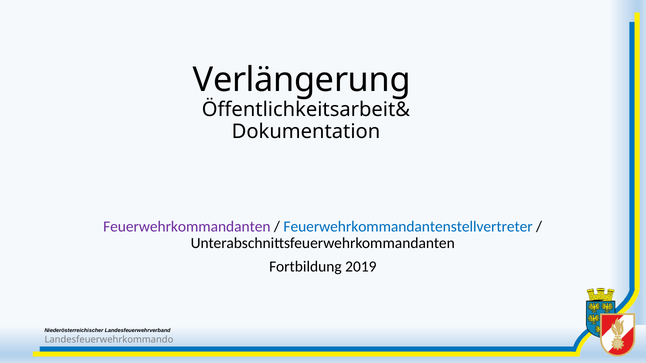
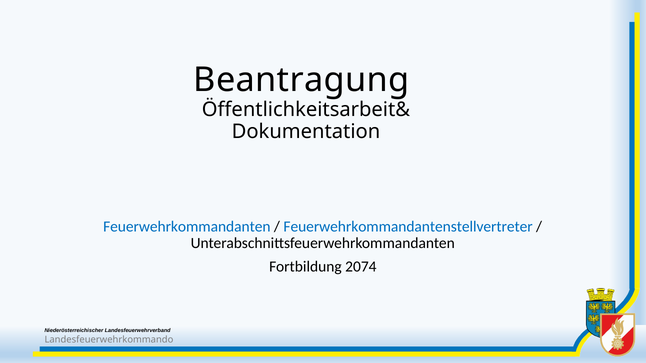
Verlängerung: Verlängerung -> Beantragung (301, 80)
Feuerwehrkommandanten colour: purple -> blue (187, 227)
2019: 2019 -> 2074 (361, 267)
